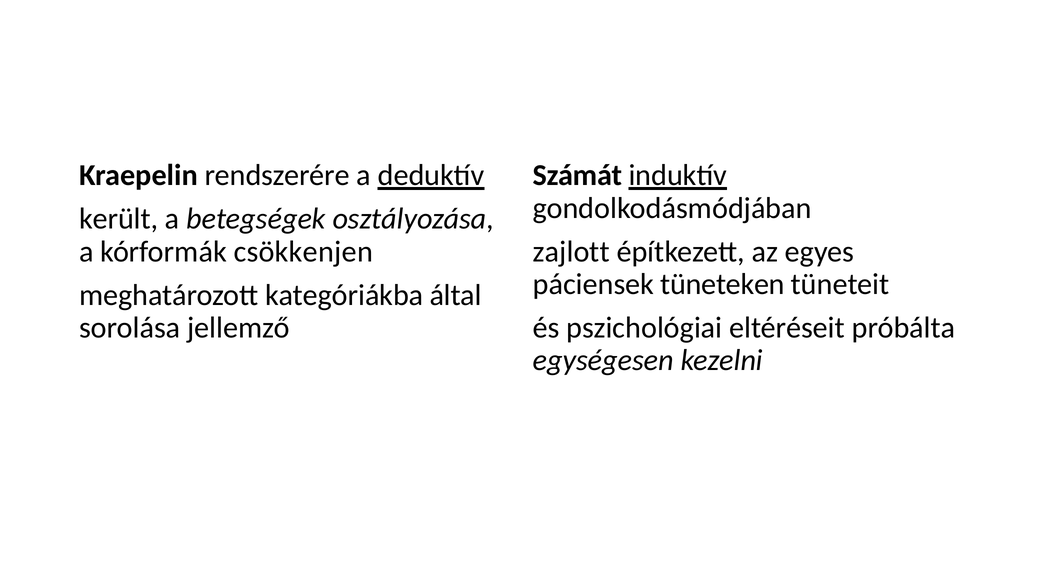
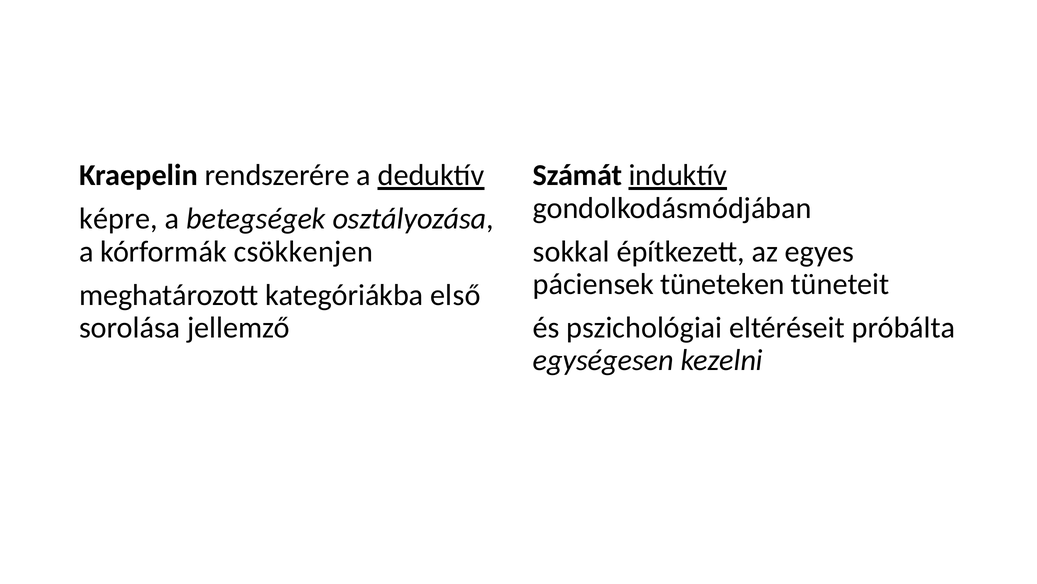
került: került -> képre (119, 219)
zajlott: zajlott -> sokkal (571, 251)
által: által -> első (455, 295)
